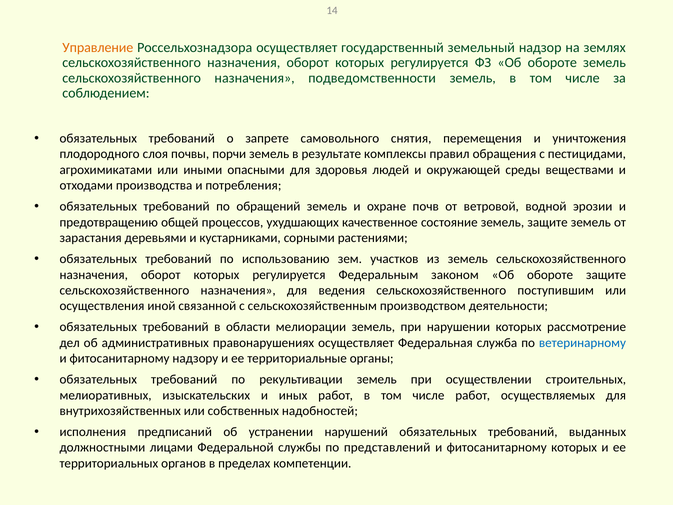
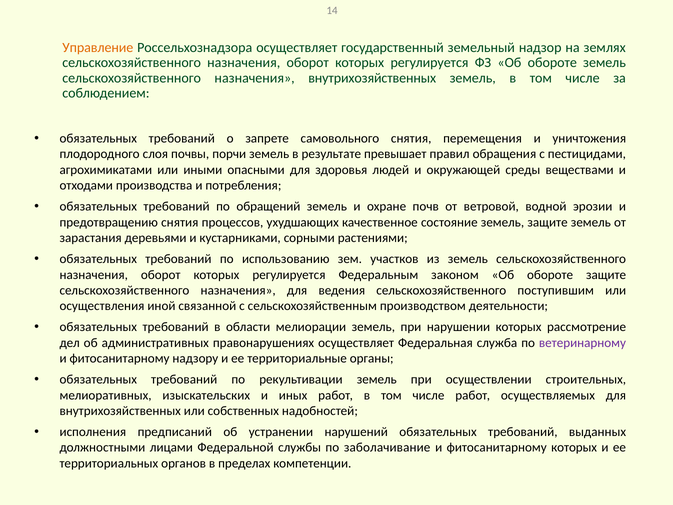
назначения подведомственности: подведомственности -> внутрихозяйственных (372, 78)
комплексы: комплексы -> превышает (395, 154)
предотвращению общей: общей -> снятия (180, 222)
ветеринарному colour: blue -> purple (582, 343)
представлений: представлений -> заболачивание (387, 447)
